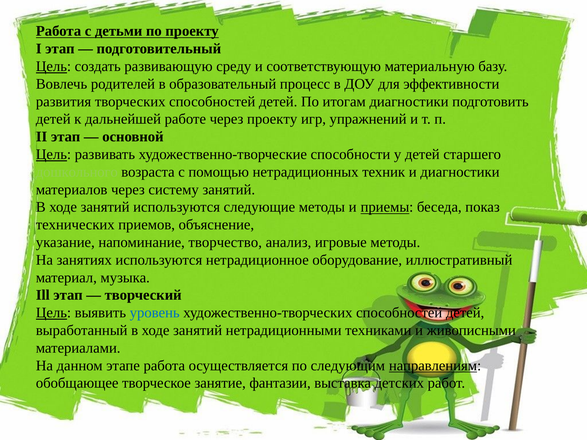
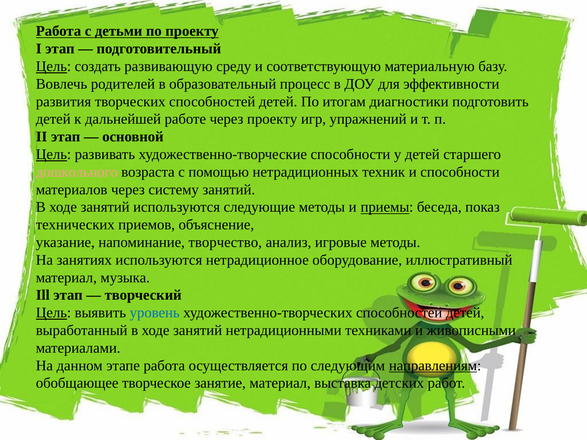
дошкольного colour: light green -> pink (77, 172)
и диагностики: диагностики -> способности (460, 172)
занятие фантазии: фантазии -> материал (280, 383)
